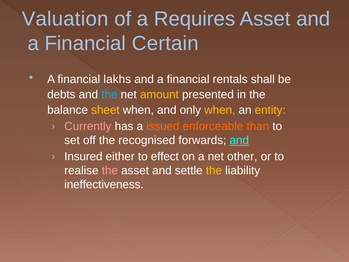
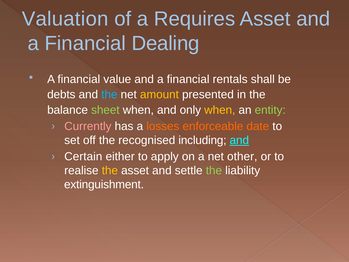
Certain: Certain -> Dealing (166, 43)
lakhs: lakhs -> value (117, 79)
sheet colour: yellow -> light green (105, 110)
entity colour: yellow -> light green (270, 110)
issued: issued -> losses (163, 126)
than: than -> date (258, 126)
forwards: forwards -> including (202, 140)
Insured: Insured -> Certain (83, 156)
effect: effect -> apply (165, 156)
the colour: pink -> yellow (110, 170)
the colour: yellow -> light green (214, 170)
ineffectiveness: ineffectiveness -> extinguishment (104, 184)
